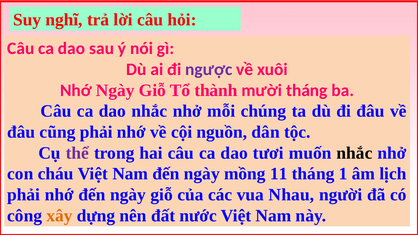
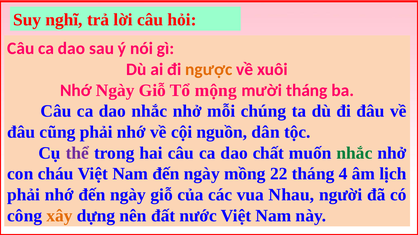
ngược colour: purple -> orange (209, 69)
thành: thành -> mộng (216, 90)
tươi: tươi -> chất (268, 153)
nhắc colour: black -> green (355, 153)
11: 11 -> 22 (279, 174)
1: 1 -> 4 (343, 174)
